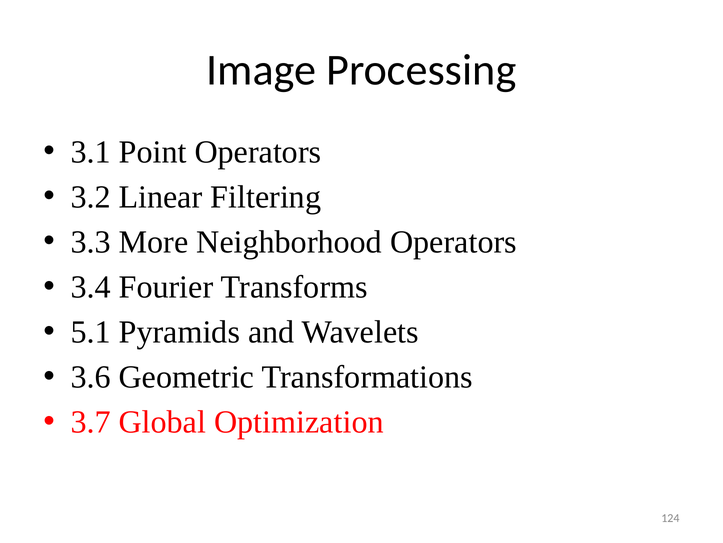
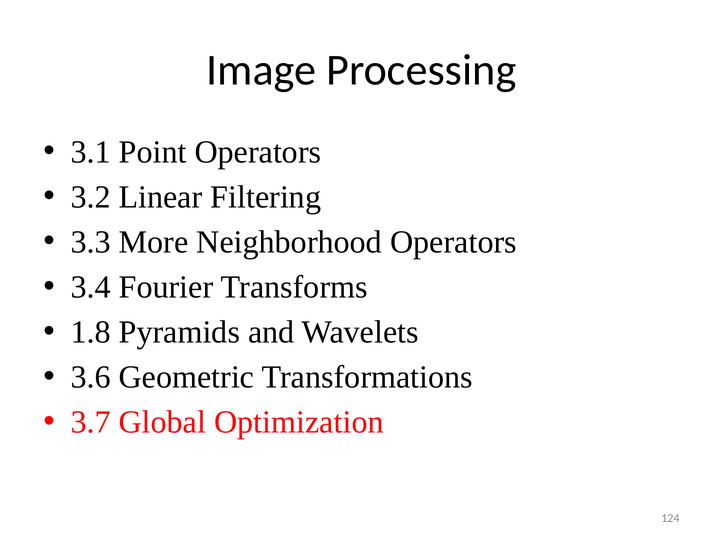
5.1: 5.1 -> 1.8 (91, 332)
